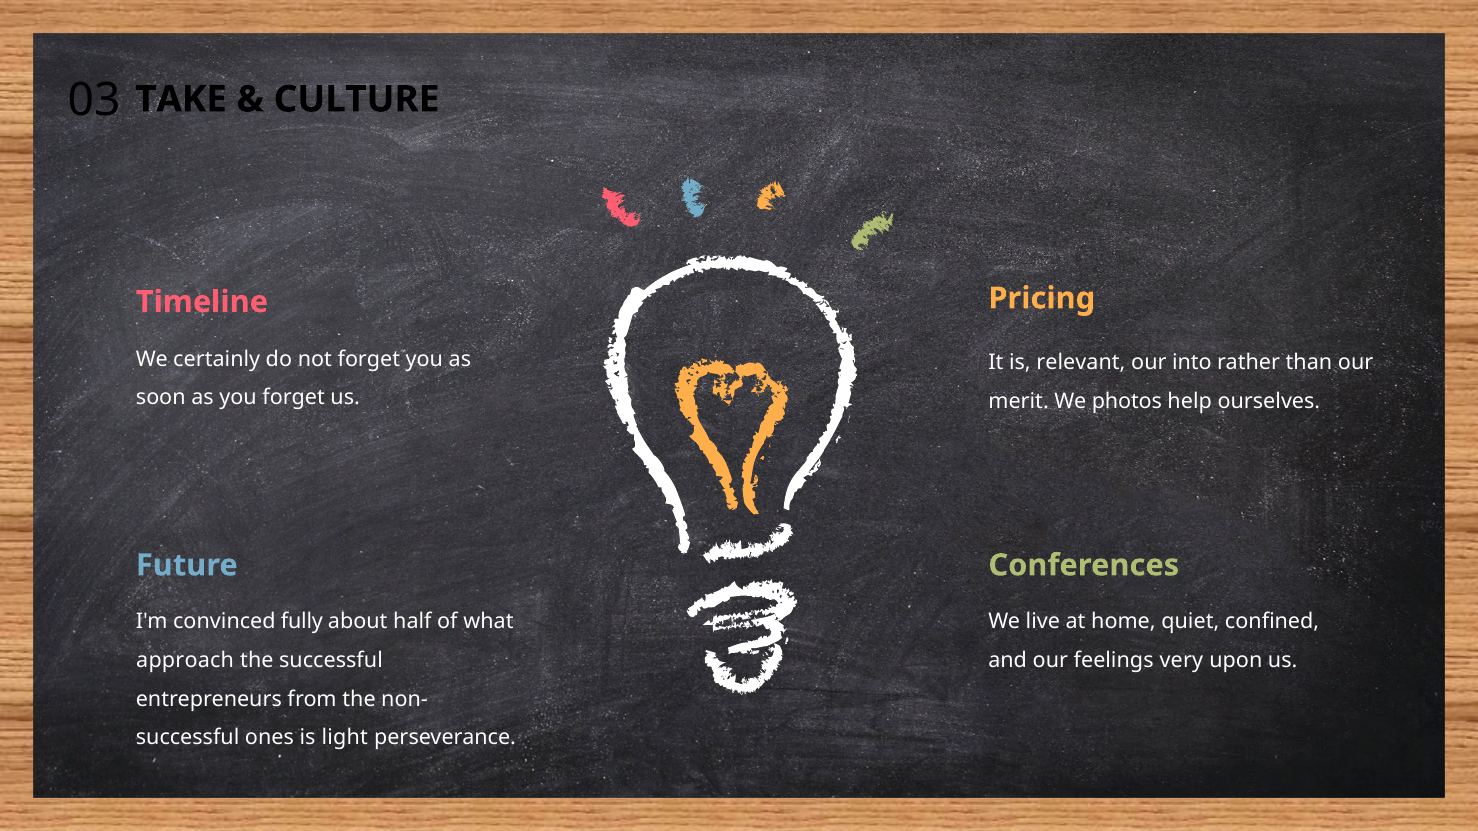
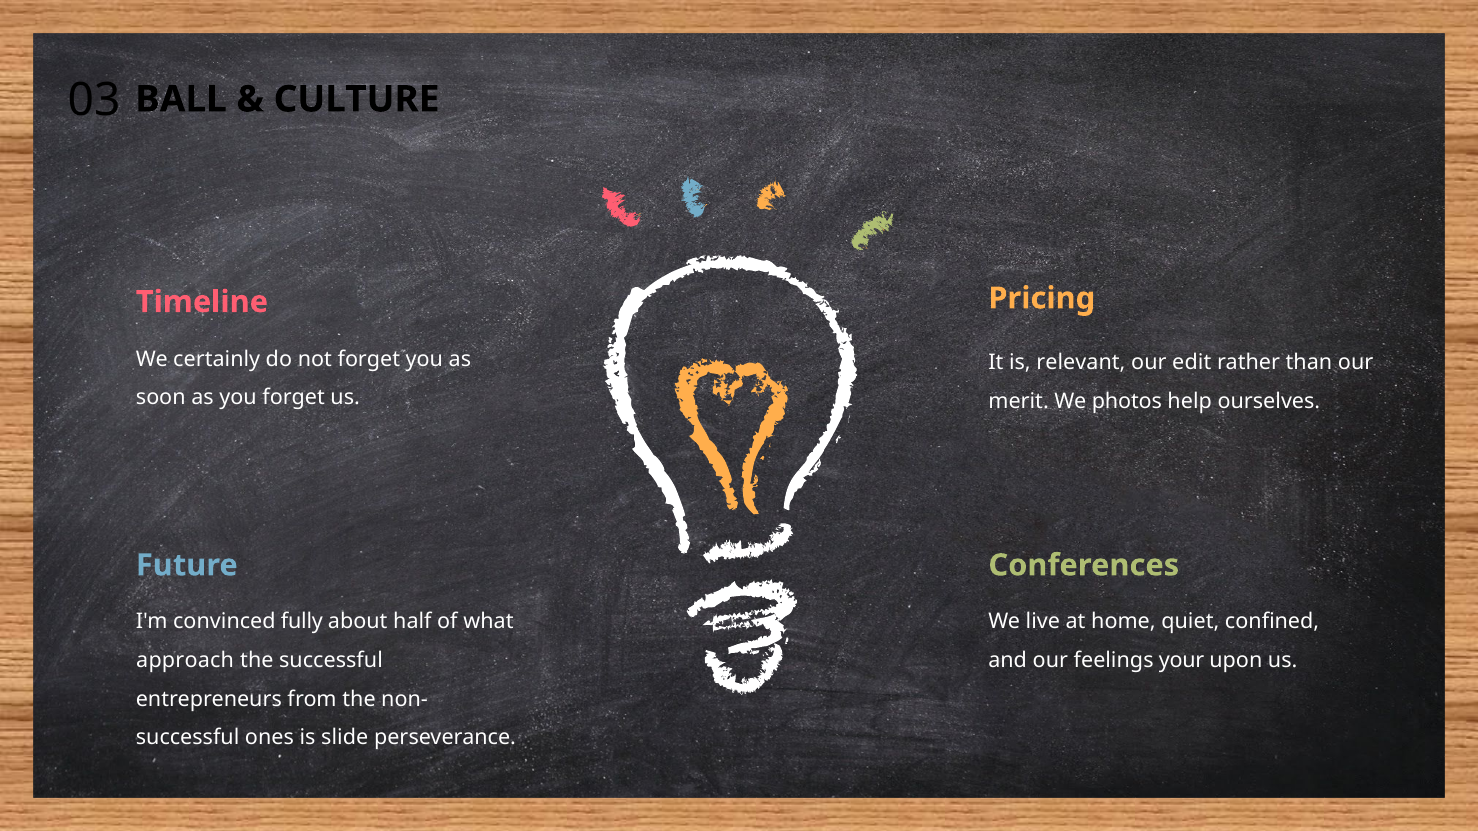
TAKE: TAKE -> BALL (181, 99)
into: into -> edit (1192, 363)
very: very -> your (1182, 661)
light: light -> slide (345, 738)
